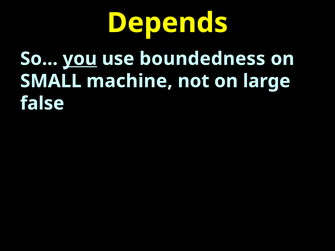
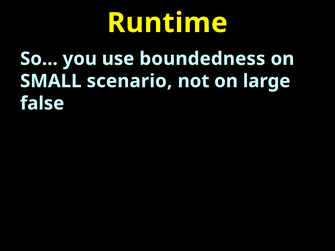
Depends: Depends -> Runtime (167, 23)
you underline: present -> none (80, 59)
machine: machine -> scenario (129, 81)
